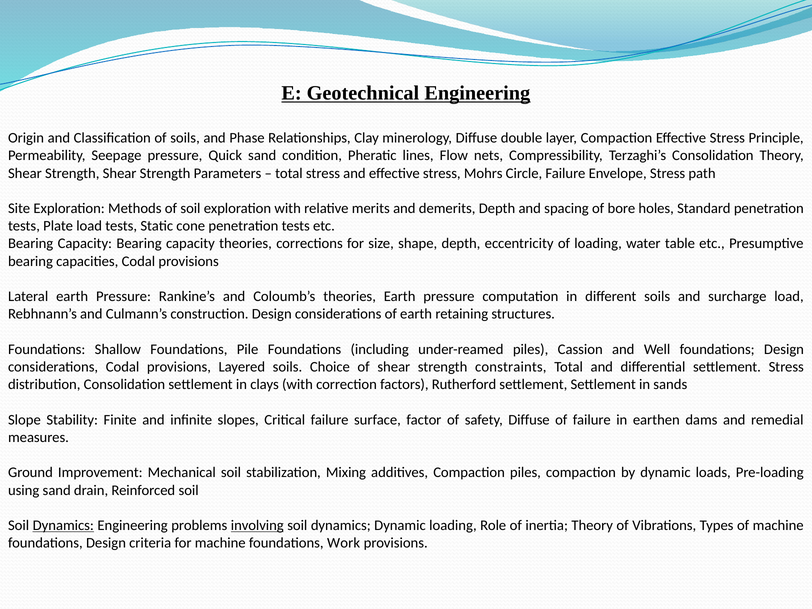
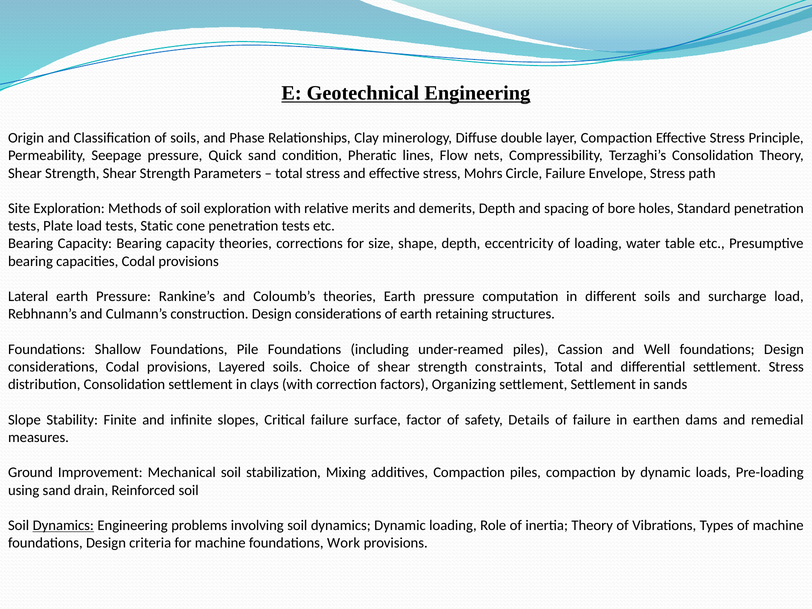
Rutherford: Rutherford -> Organizing (464, 385)
safety Diffuse: Diffuse -> Details (529, 420)
involving underline: present -> none (257, 525)
